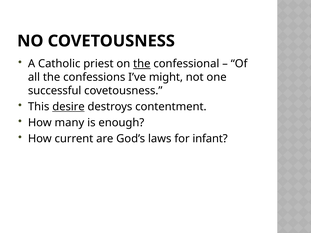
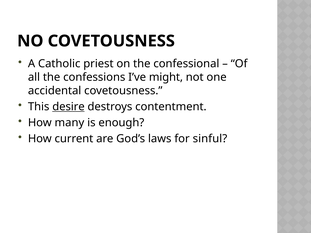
the underline: present -> none (142, 64)
successful: successful -> accidental (55, 91)
infant: infant -> sinful (210, 139)
